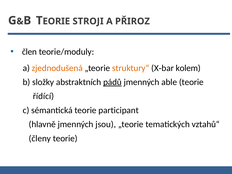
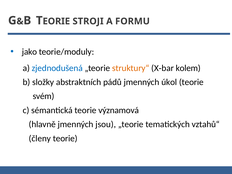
PŘIROZ: PŘIROZ -> FORMU (132, 21)
člen: člen -> jako (29, 52)
zjednodušená colour: orange -> blue (57, 68)
pádů underline: present -> none (112, 82)
able: able -> úkol (169, 82)
řídící: řídící -> svém (44, 96)
participant: participant -> významová (119, 110)
